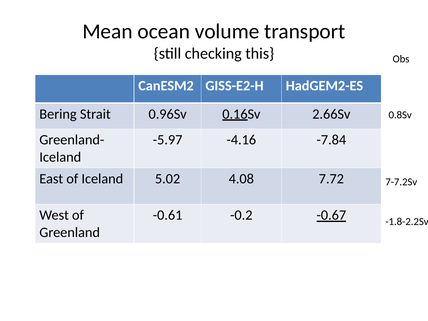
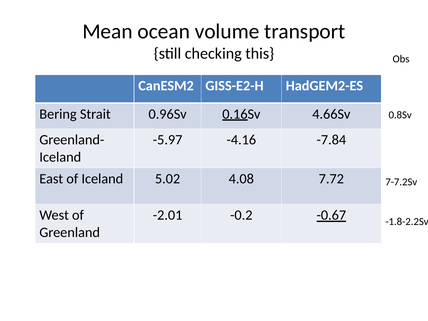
2.66Sv: 2.66Sv -> 4.66Sv (331, 114)
-0.61: -0.61 -> -2.01 (168, 215)
